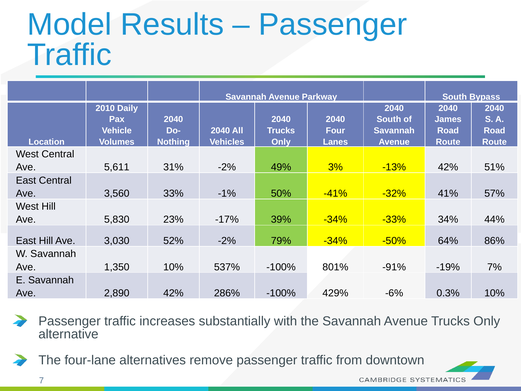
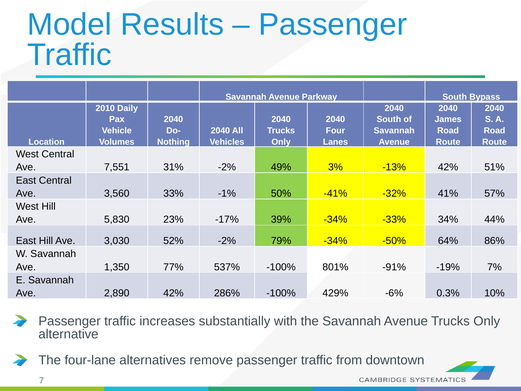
5,611: 5,611 -> 7,551 (117, 167)
1,350 10%: 10% -> 77% (173, 267)
